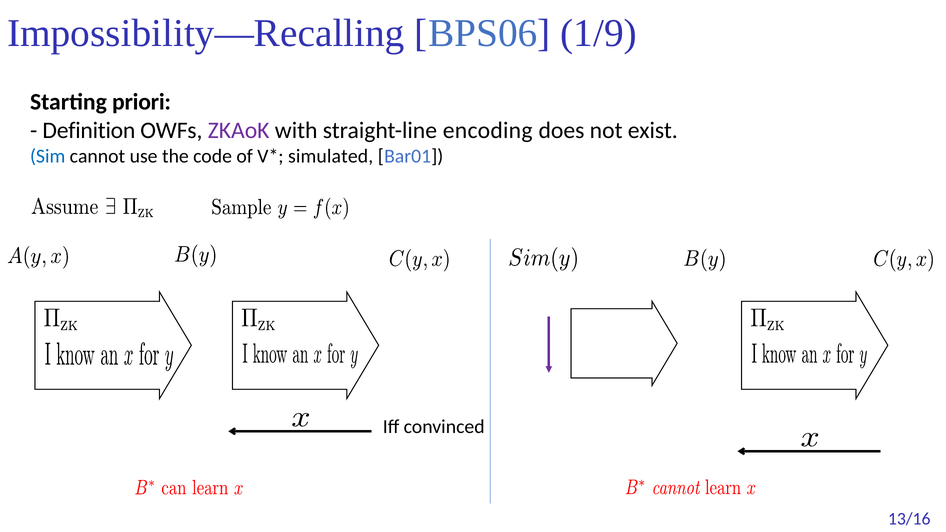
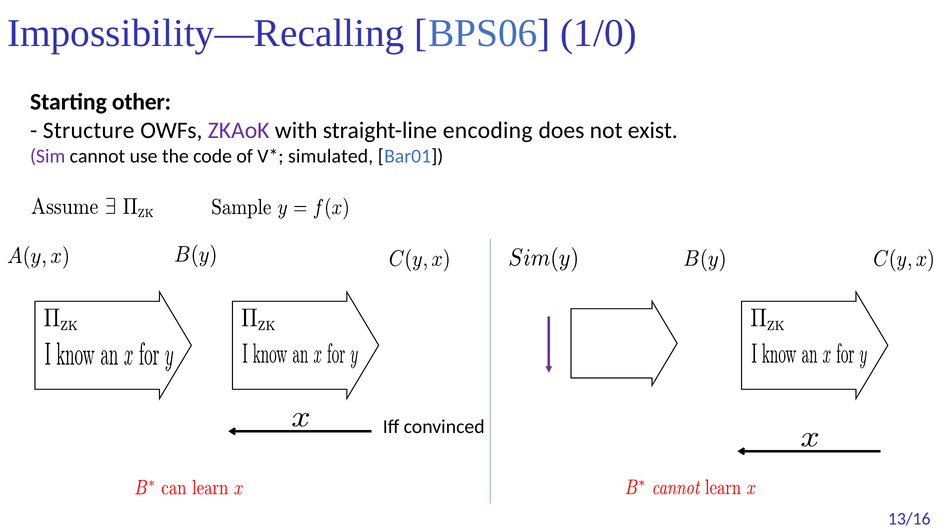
1/9: 1/9 -> 1/0 (599, 33)
priori: priori -> other (142, 102)
Definition: Definition -> Structure (89, 130)
Sim colour: blue -> purple (48, 156)
